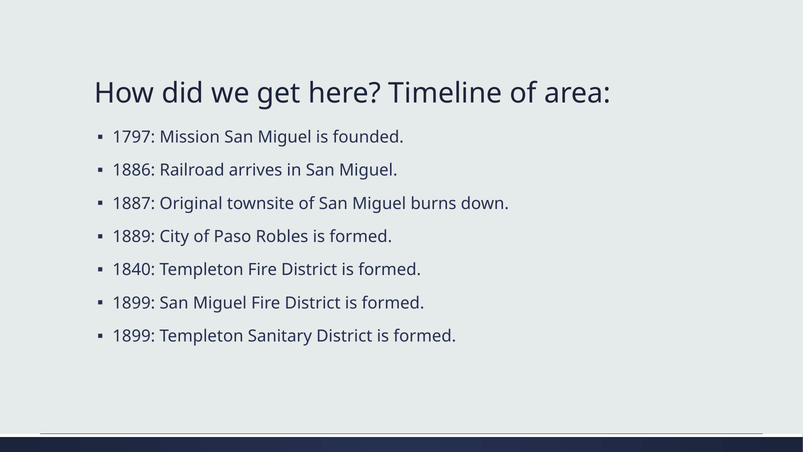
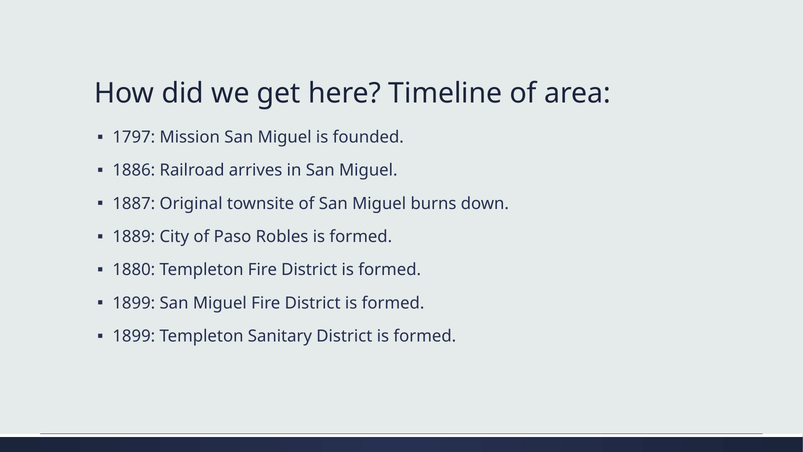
1840: 1840 -> 1880 (134, 270)
